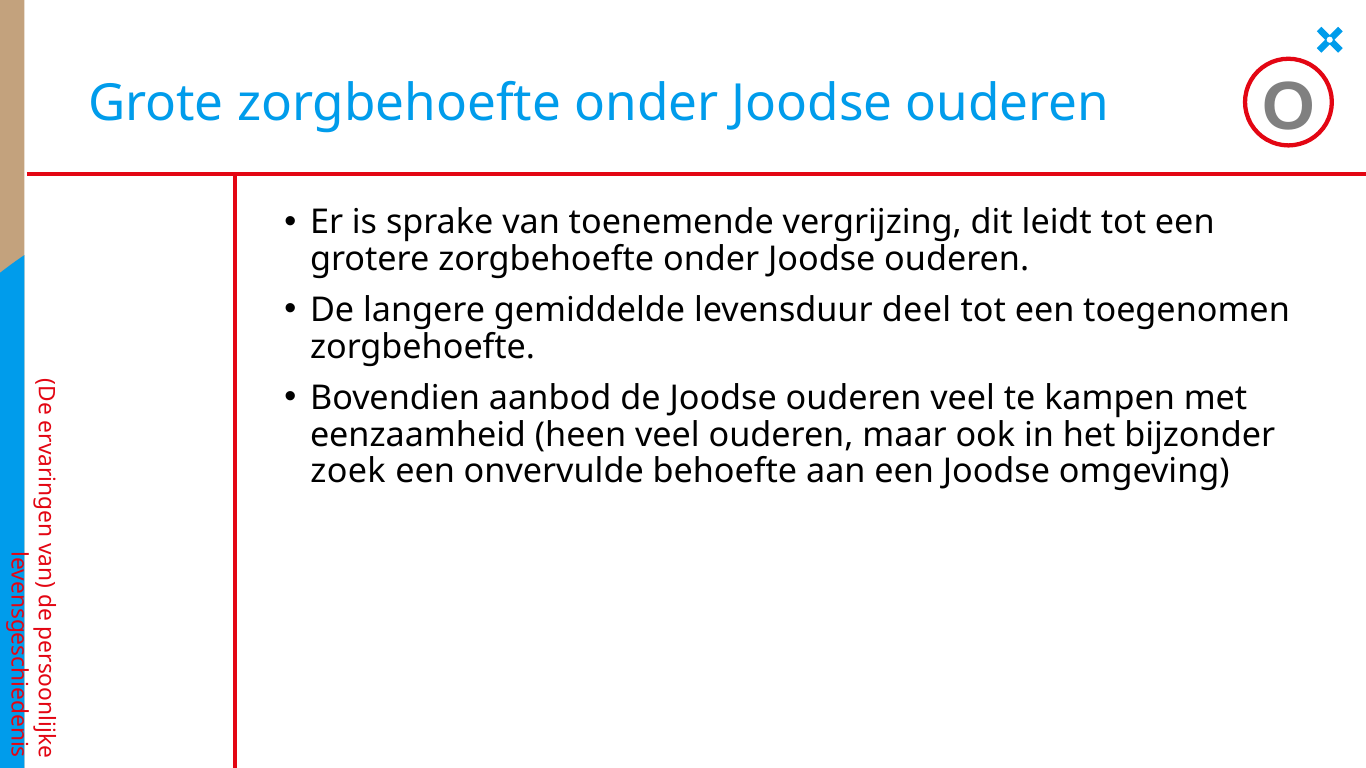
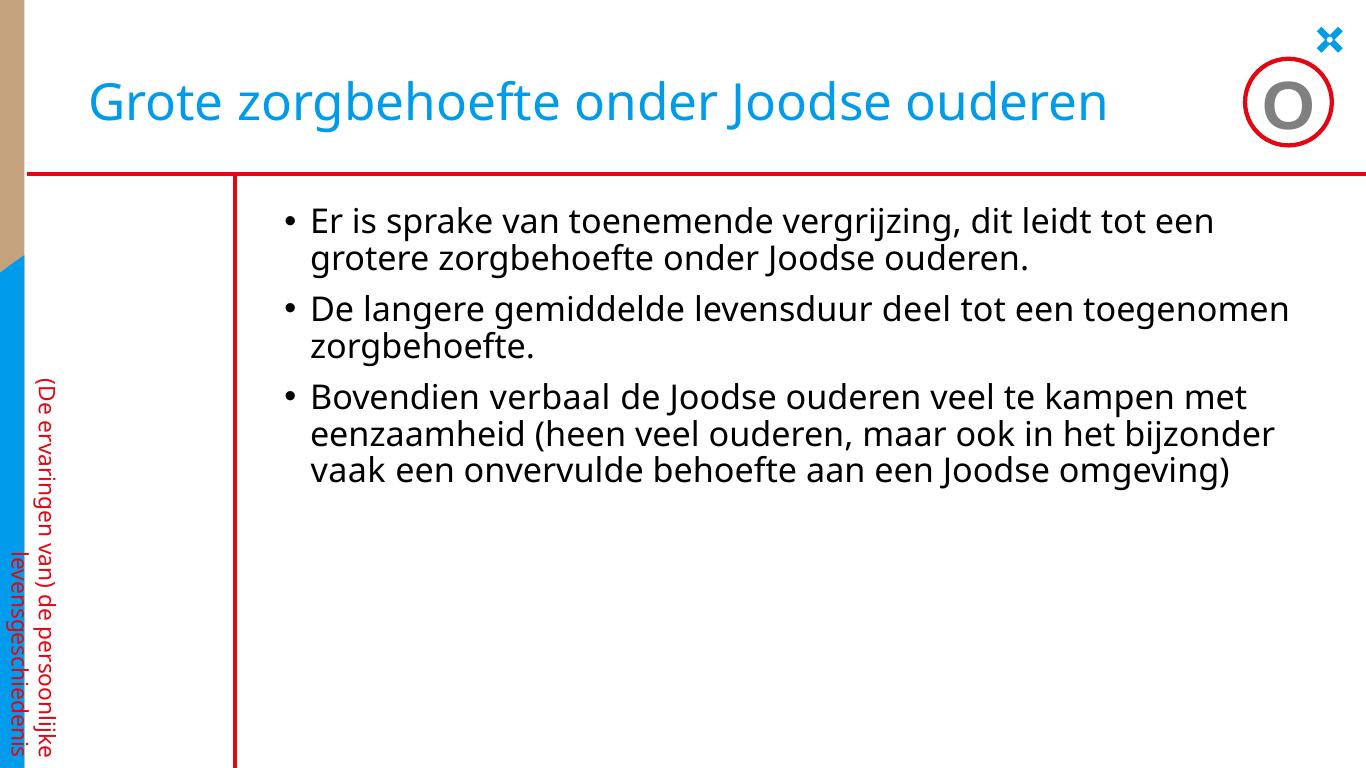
aanbod: aanbod -> verbaal (550, 398)
zoek: zoek -> vaak (348, 472)
